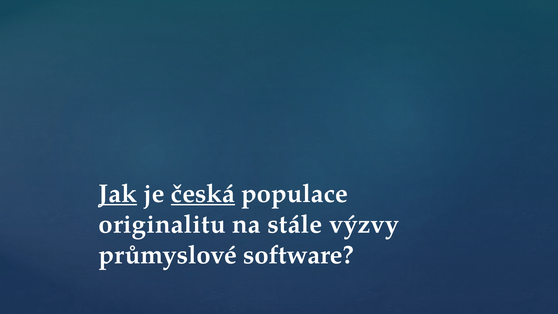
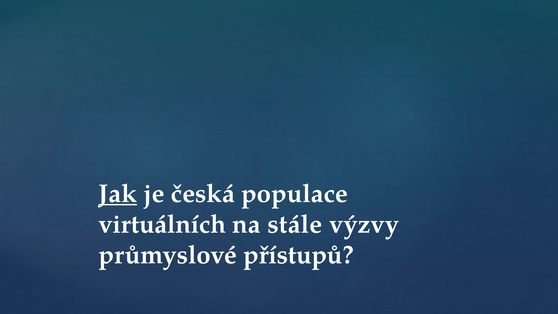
česká underline: present -> none (203, 194)
originalitu: originalitu -> virtuálních (162, 224)
software: software -> přístupů (299, 255)
